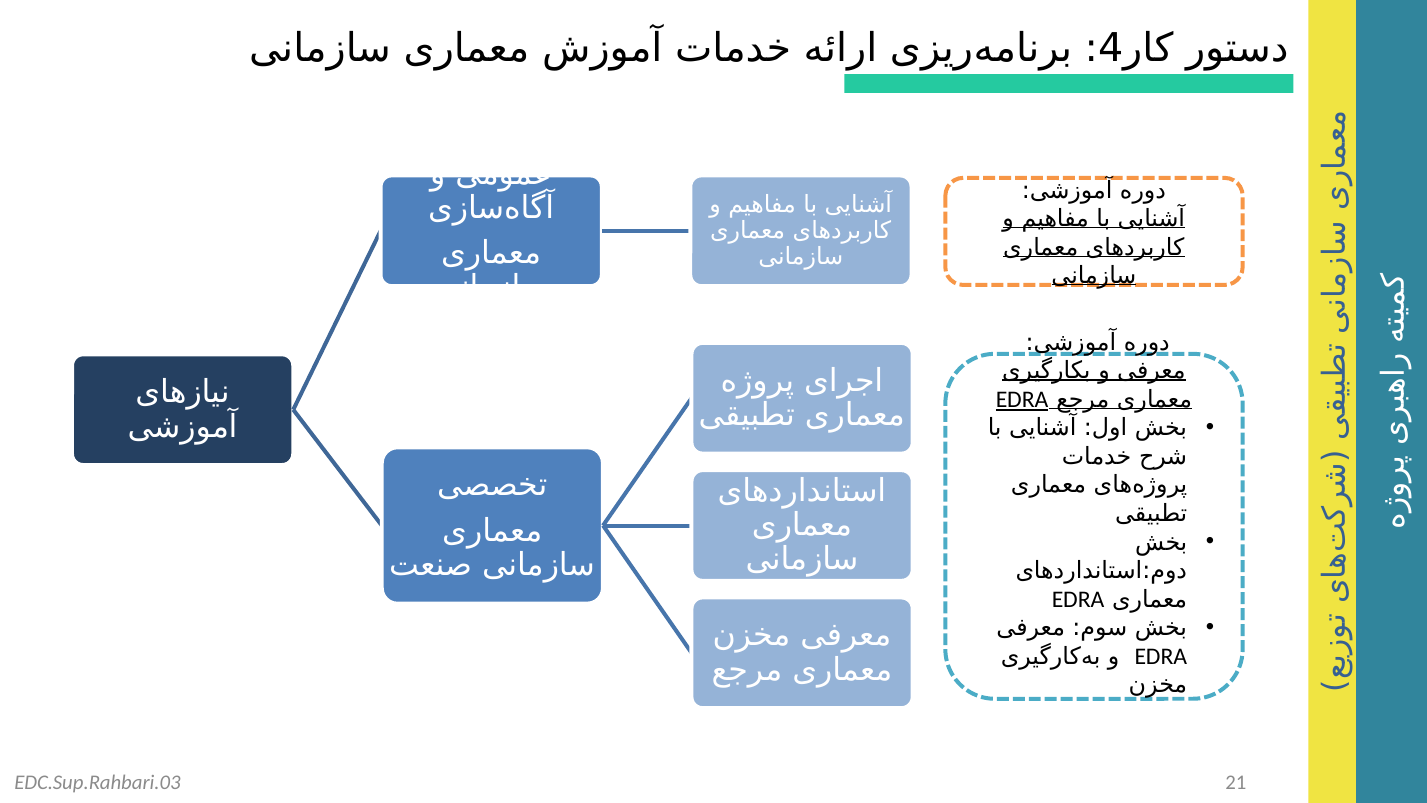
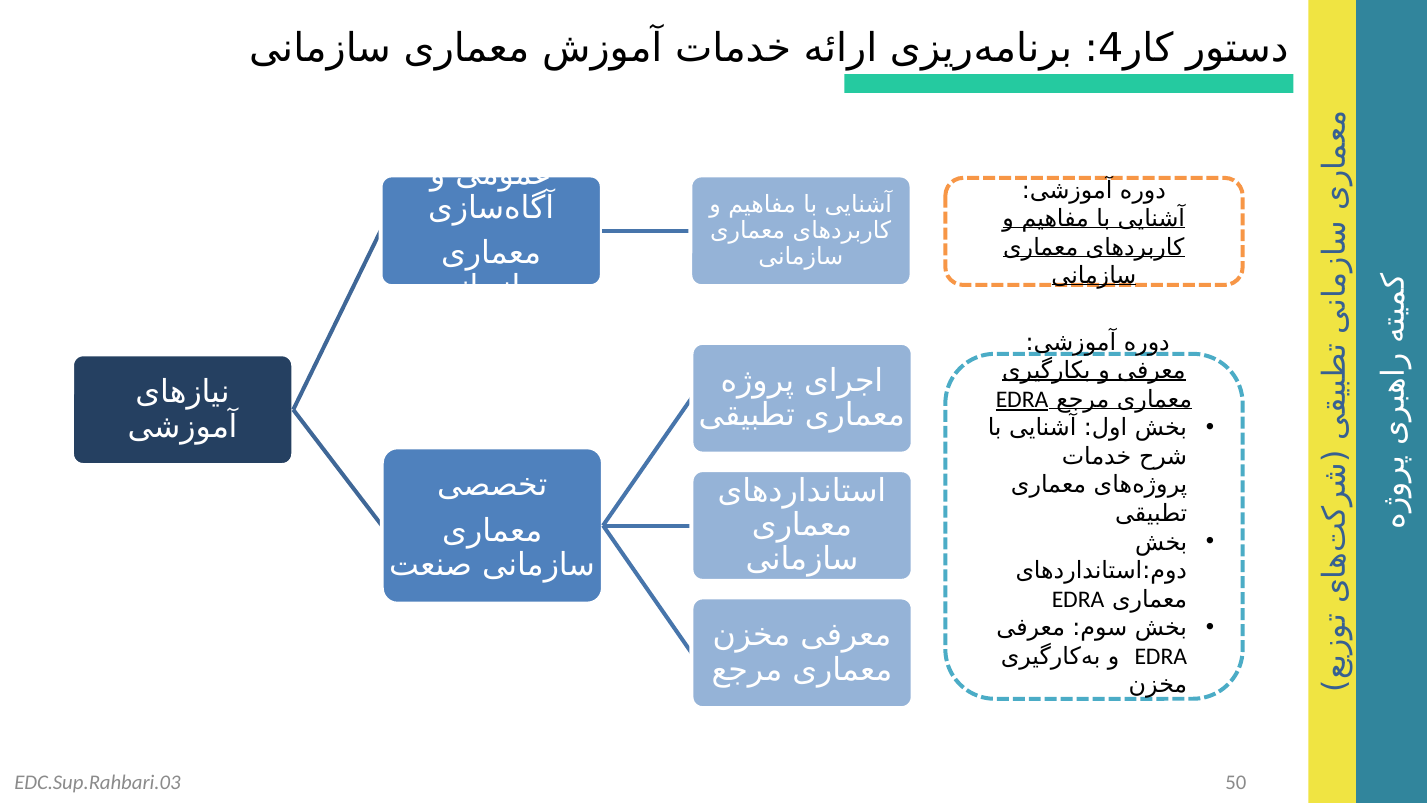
21: 21 -> 50 (1236, 783)
